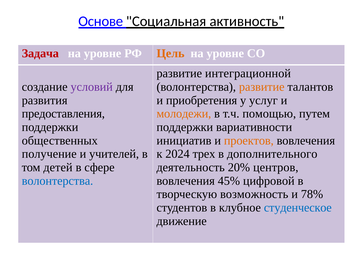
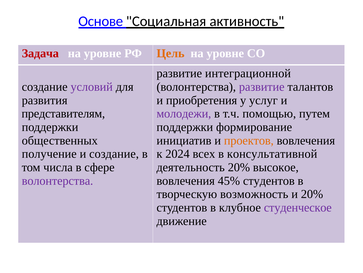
развитие colour: orange -> purple (262, 87)
предоставления: предоставления -> представителям (63, 113)
молодежи colour: orange -> purple (184, 113)
вариативности: вариативности -> формирование (254, 127)
и учителей: учителей -> создание (114, 154)
трех: трех -> всех (204, 154)
дополнительного: дополнительного -> консультативной (272, 154)
детей: детей -> числа (58, 167)
центров: центров -> высокое (276, 167)
волонтерства colour: blue -> purple (57, 180)
45% цифровой: цифровой -> студентов (269, 180)
и 78%: 78% -> 20% (312, 194)
студенческое colour: blue -> purple (298, 207)
